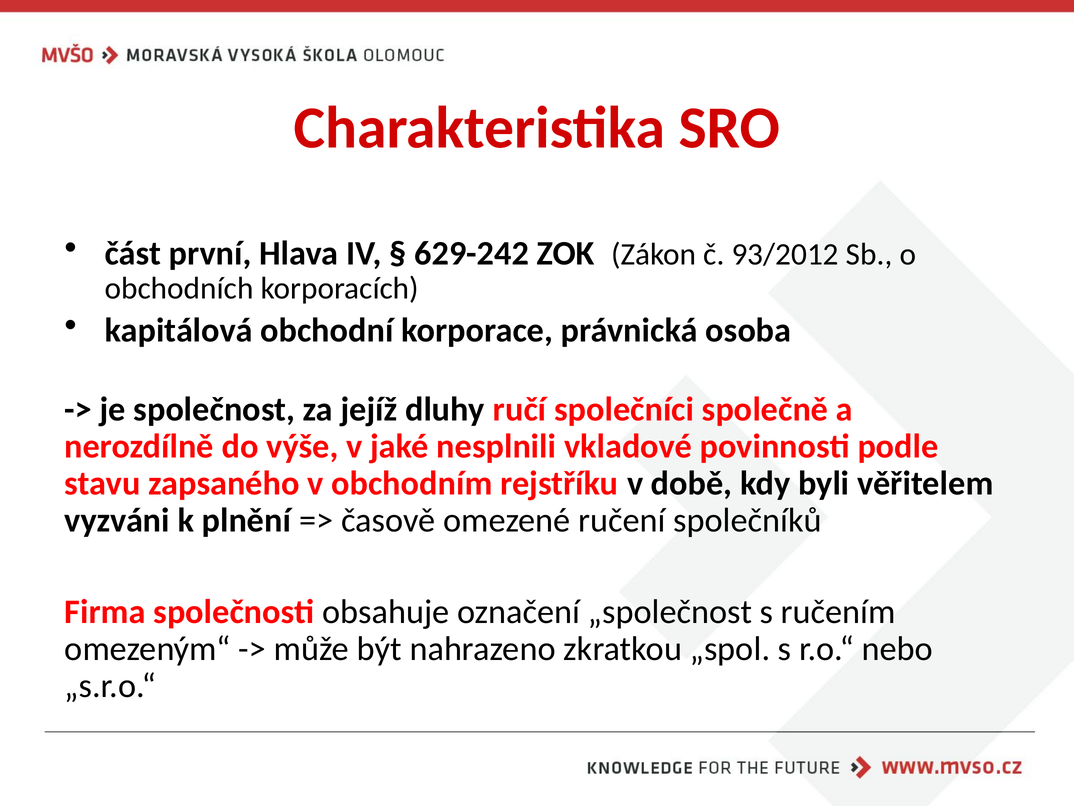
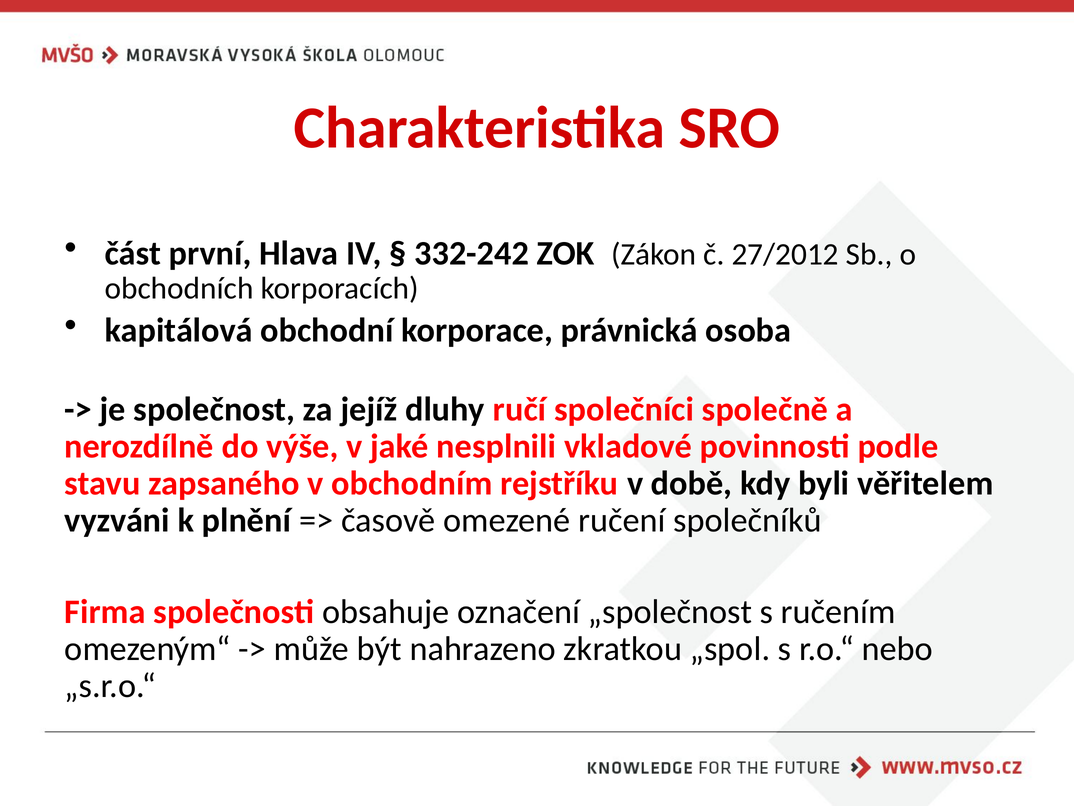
629-242: 629-242 -> 332-242 (472, 253)
93/2012: 93/2012 -> 27/2012 (785, 254)
